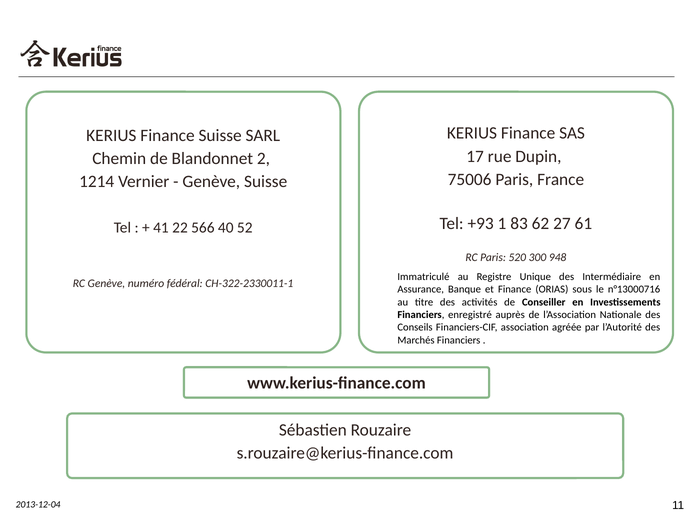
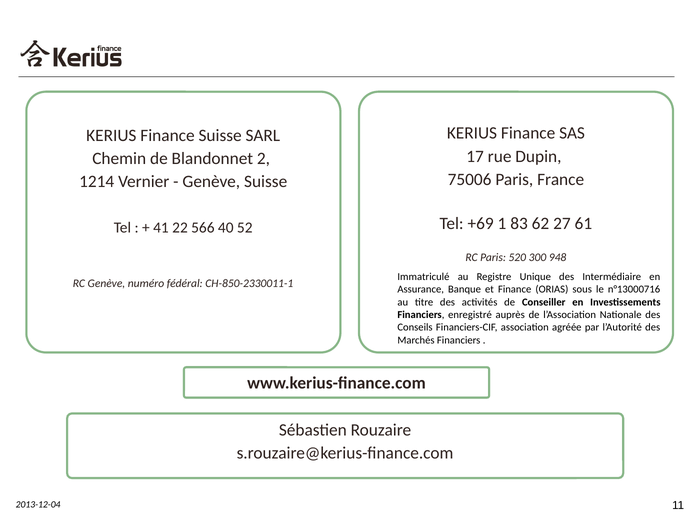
+93: +93 -> +69 (481, 223)
CH-322-2330011-1: CH-322-2330011-1 -> CH-850-2330011-1 (249, 283)
